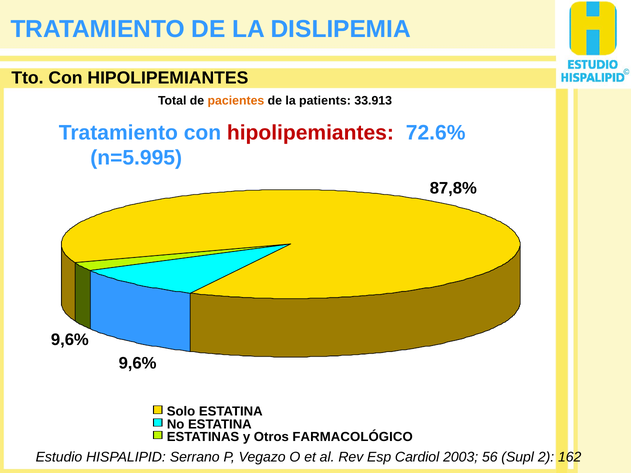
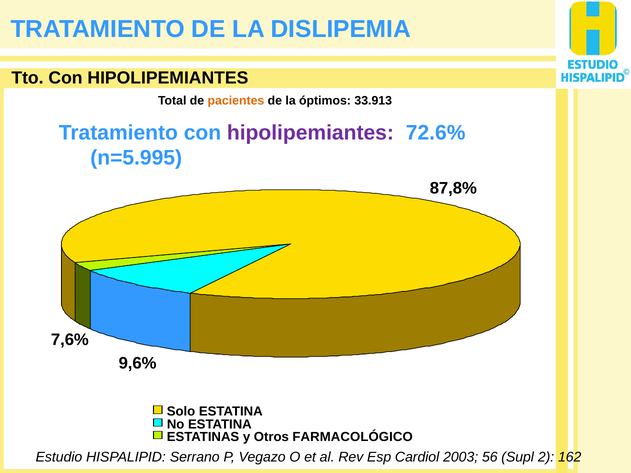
patients: patients -> óptimos (325, 101)
hipolipemiantes colour: red -> purple (310, 133)
9,6%: 9,6% -> 7,6% (70, 340)
